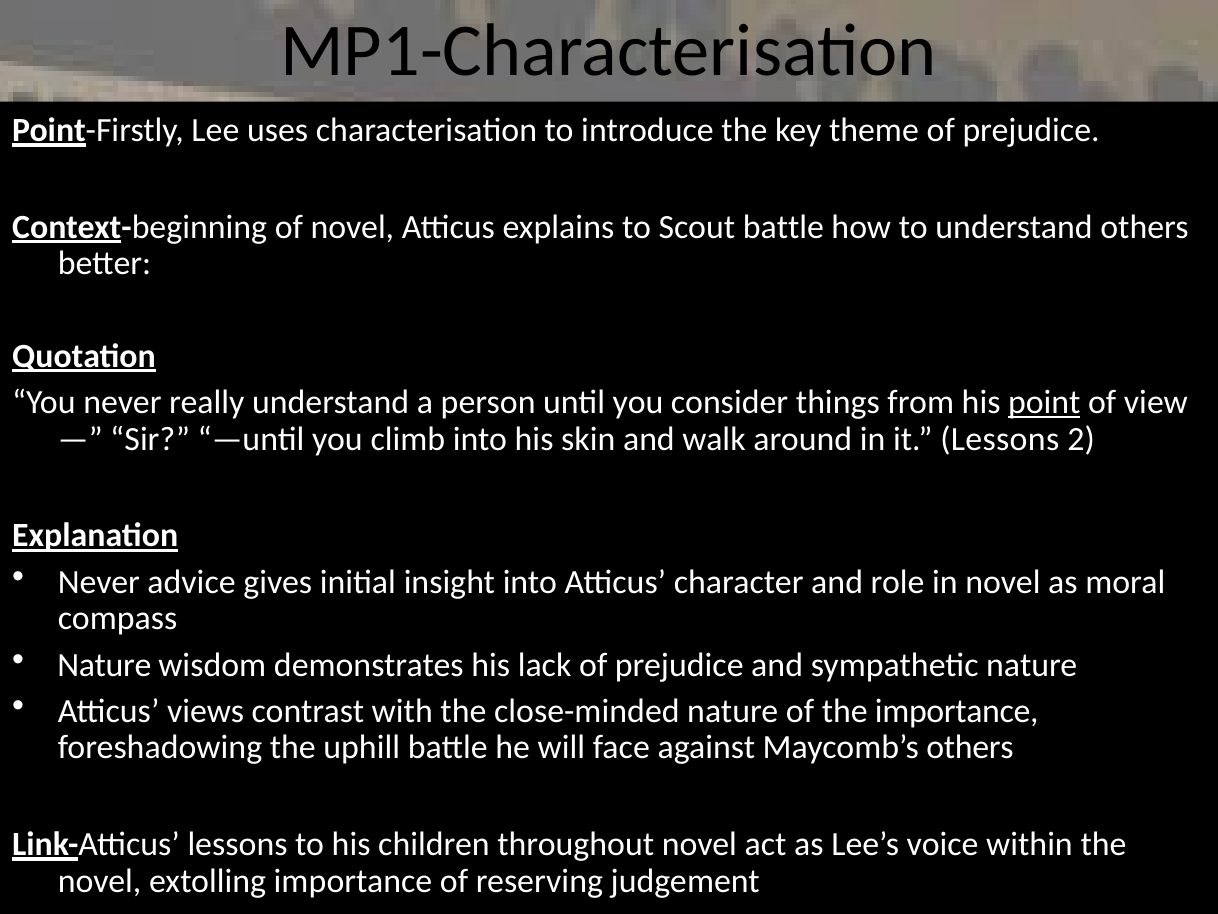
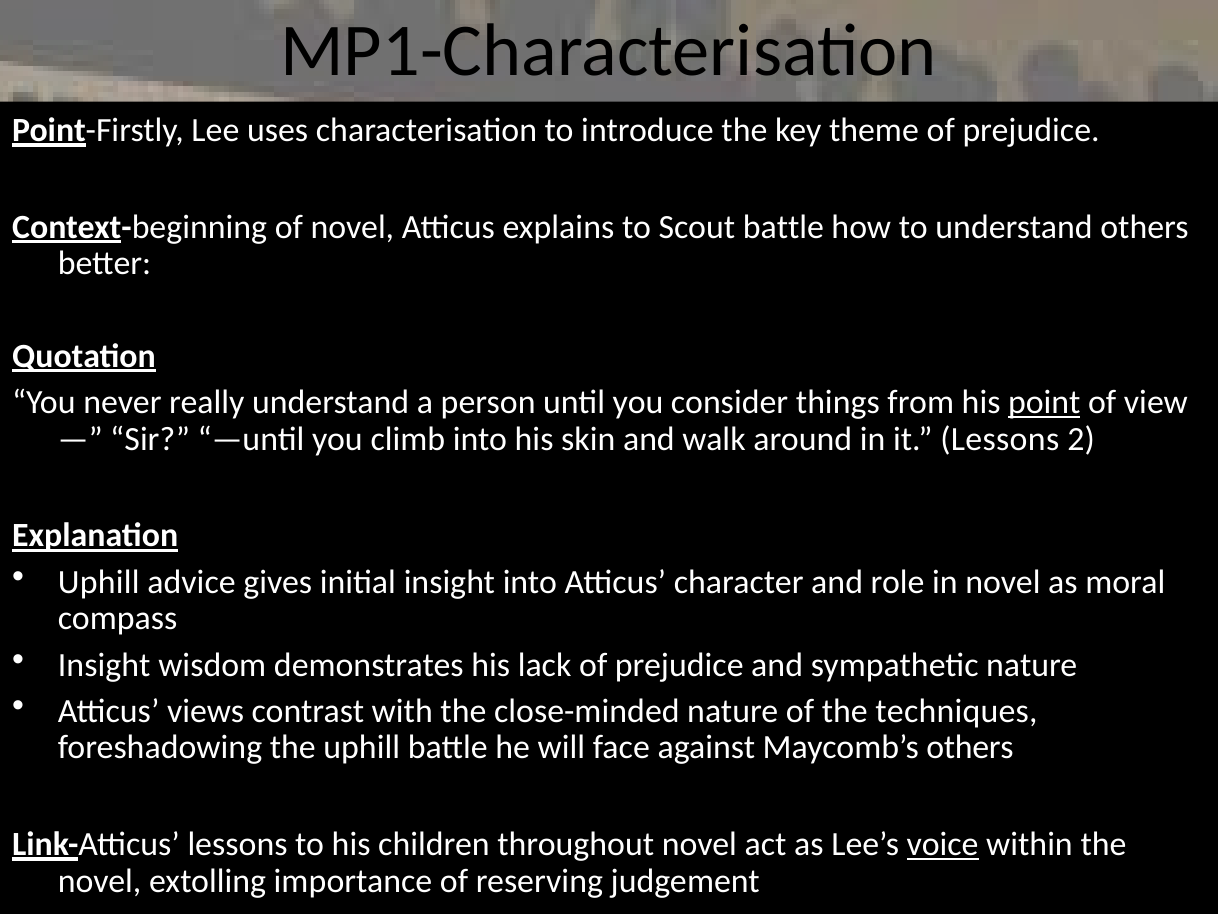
Never: Never -> Uphill (99, 582)
Nature: Nature -> Insight (104, 665)
the importance: importance -> techniques (956, 711)
voice underline: none -> present (943, 844)
